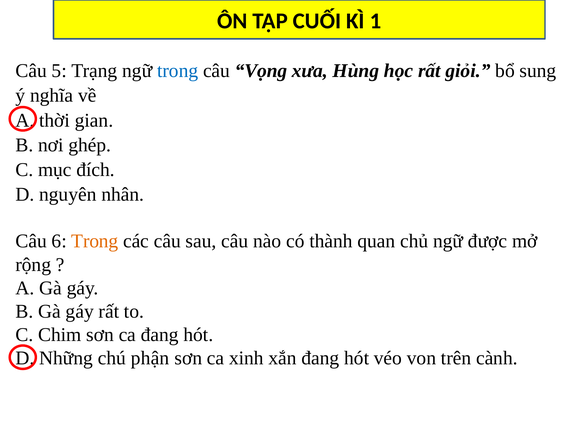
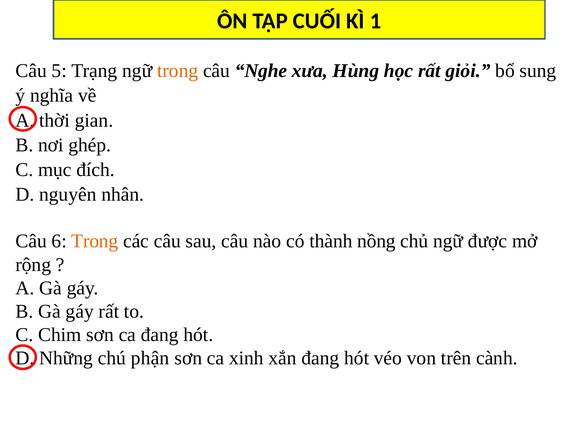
trong colour: blue -> orange (178, 71)
Vọng: Vọng -> Nghe (261, 71)
quan: quan -> nồng (376, 241)
